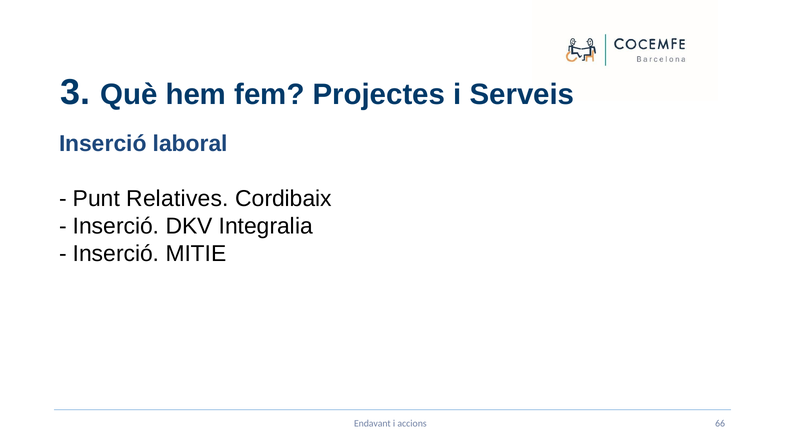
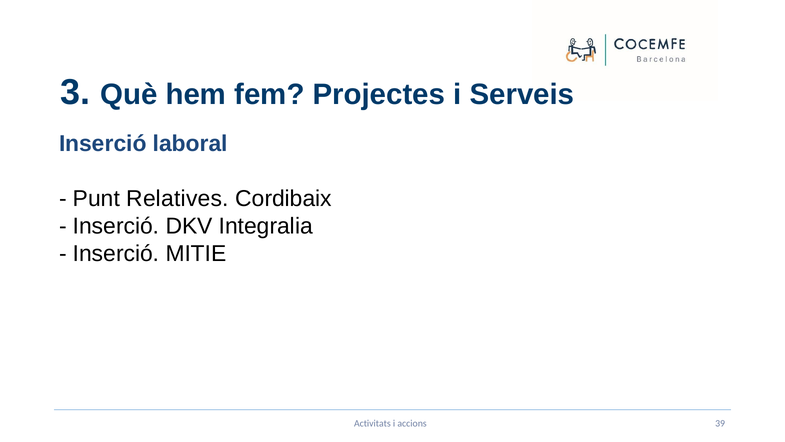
Endavant: Endavant -> Activitats (372, 423)
66: 66 -> 39 (720, 423)
